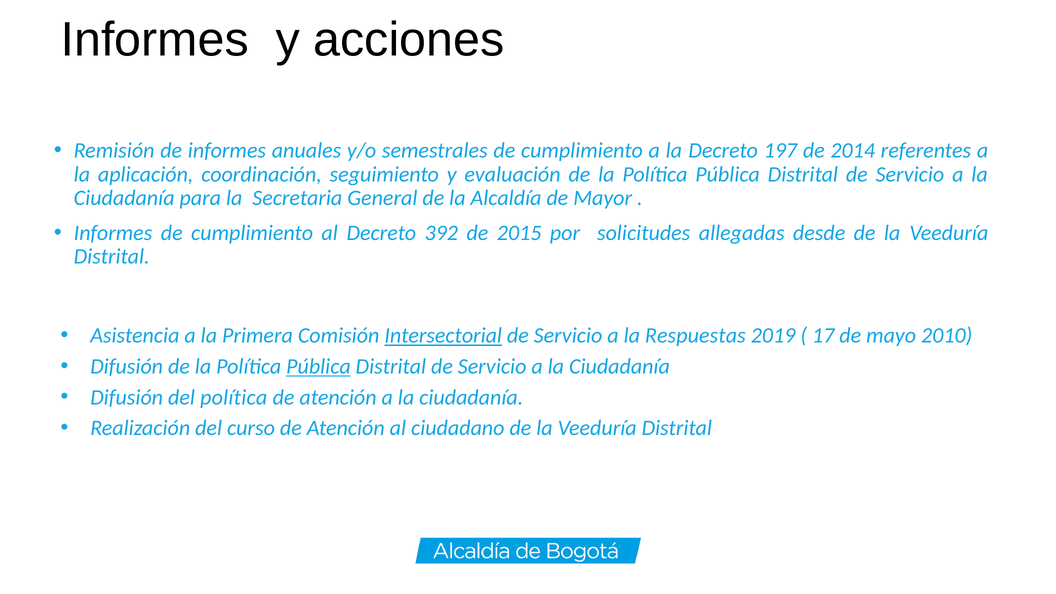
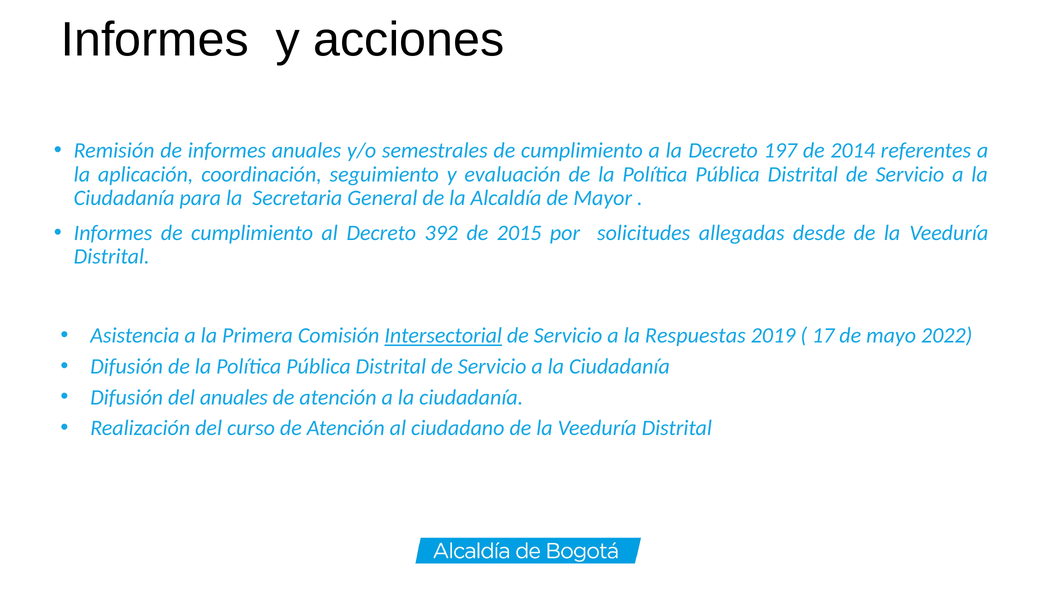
2010: 2010 -> 2022 (947, 336)
Pública underline: present -> none (318, 366)
del política: política -> anuales (234, 397)
